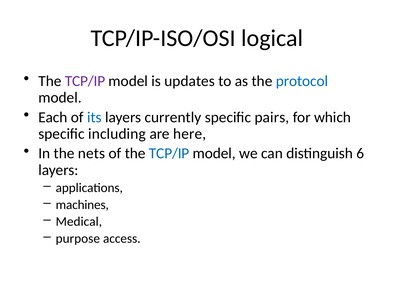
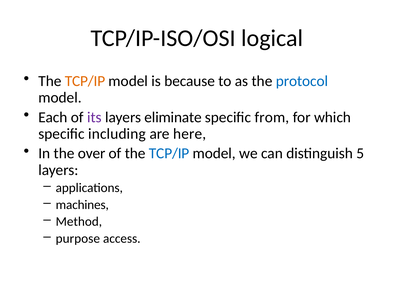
TCP/IP colour: purple -> orange (85, 81)
updates: updates -> because (190, 81)
its colour: blue -> purple (94, 117)
currently: currently -> eliminate (173, 117)
pairs: pairs -> from (272, 117)
nets: nets -> over (92, 154)
6: 6 -> 5 (360, 154)
Medical: Medical -> Method (79, 222)
